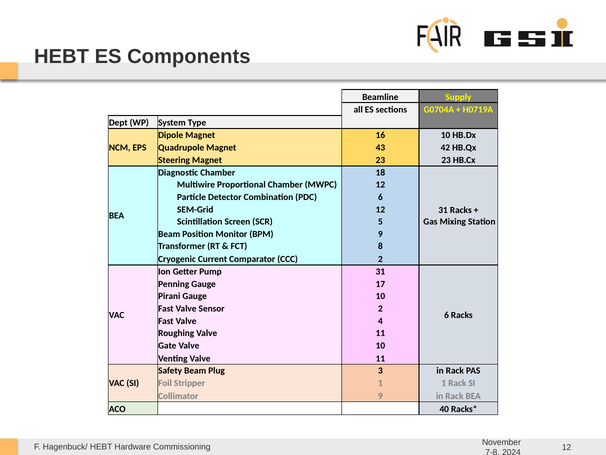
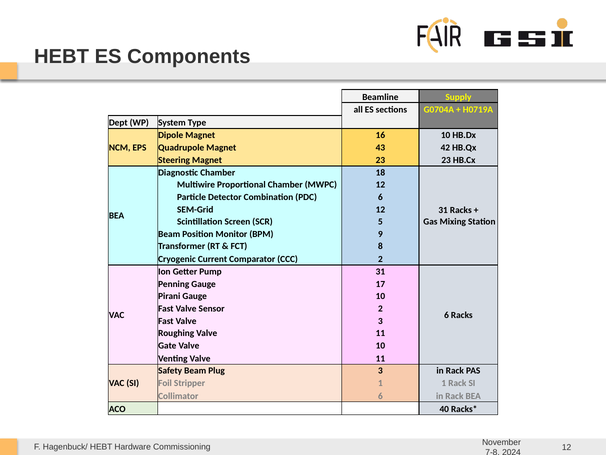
Valve 4: 4 -> 3 (380, 321)
Collimator 9: 9 -> 6 (380, 396)
